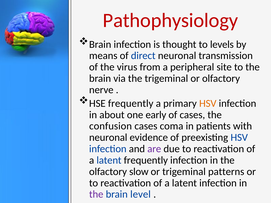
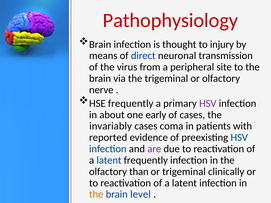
levels: levels -> injury (222, 44)
HSV colour: orange -> purple (208, 103)
confusion: confusion -> invariably (111, 126)
neuronal: neuronal -> reported (108, 138)
slow: slow -> than (139, 172)
patterns: patterns -> clinically (226, 172)
the colour: purple -> orange (96, 195)
